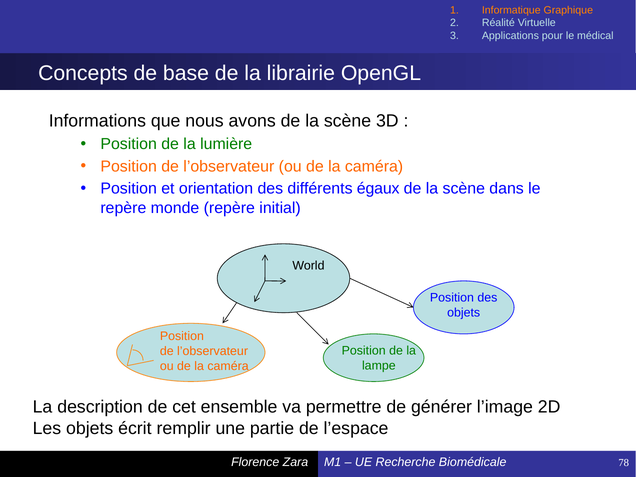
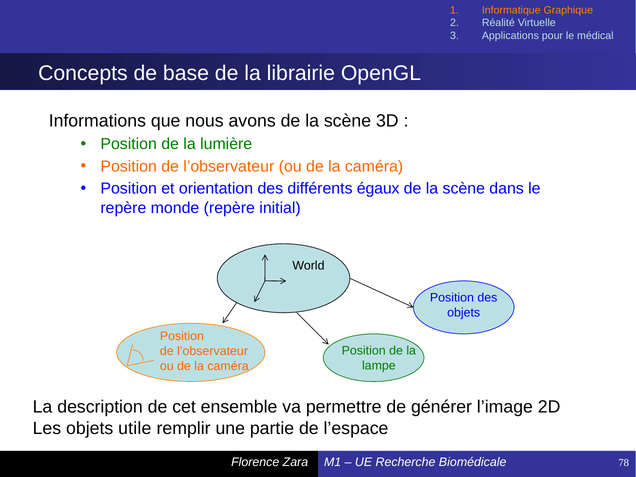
écrit: écrit -> utile (135, 428)
